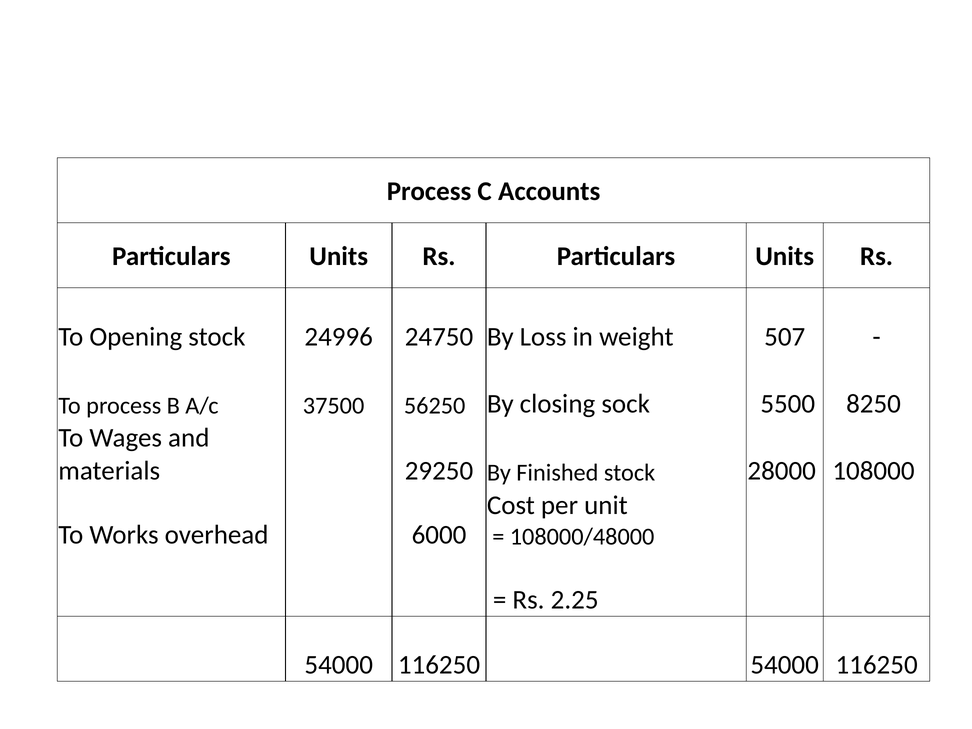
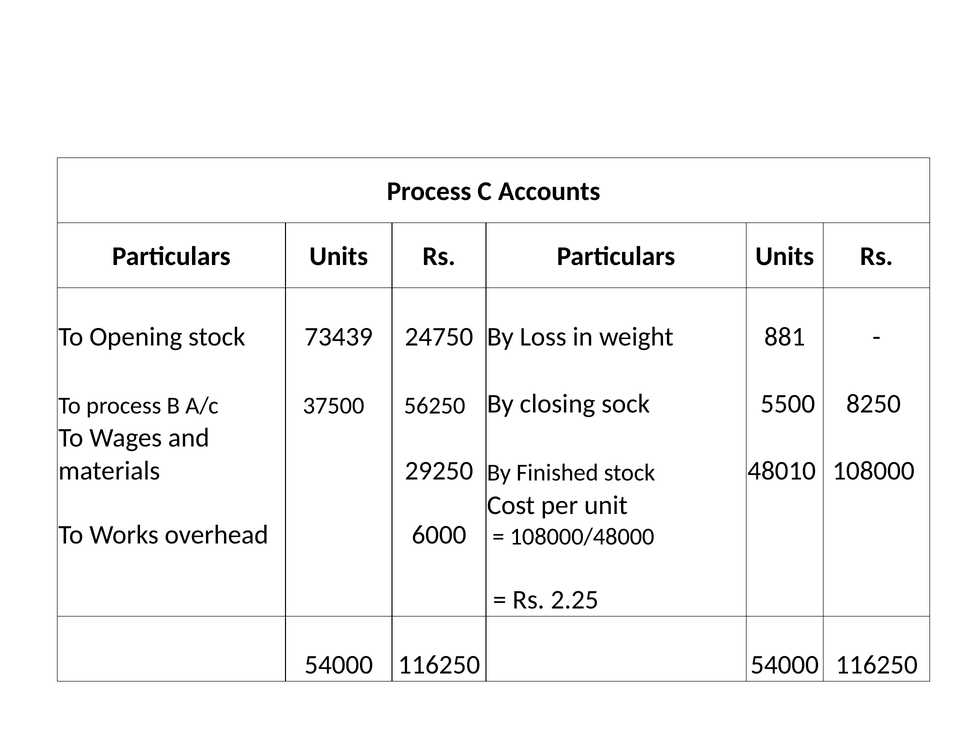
24996: 24996 -> 73439 (339, 337)
507: 507 -> 881 (785, 337)
28000: 28000 -> 48010 (782, 471)
